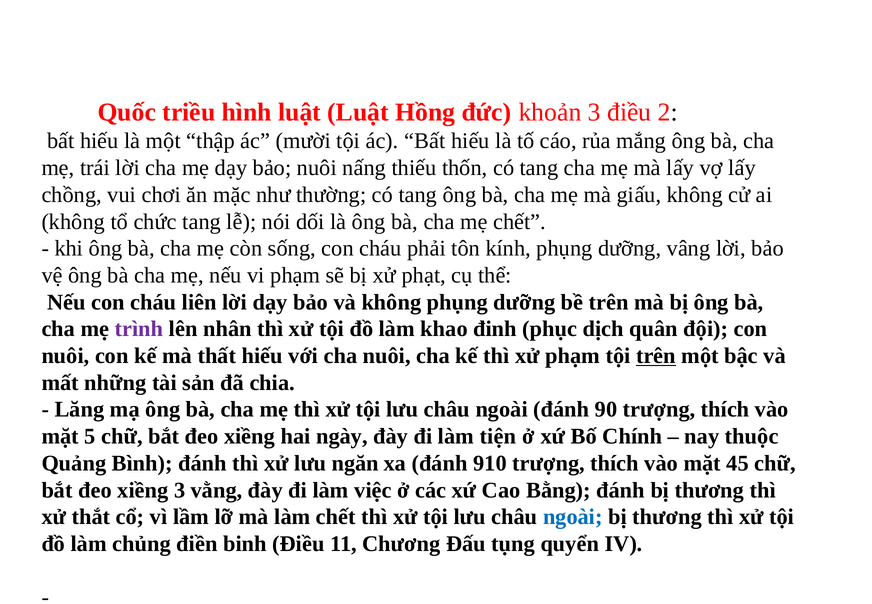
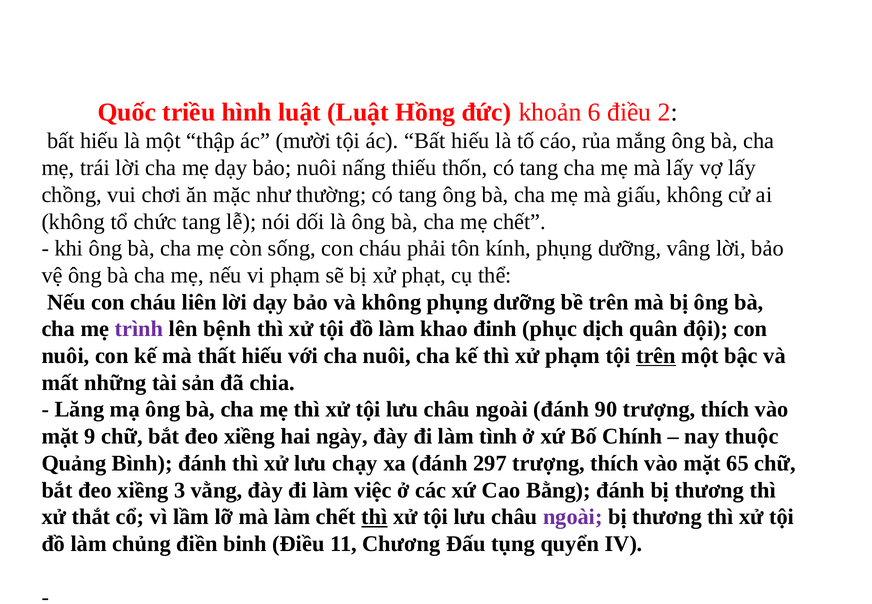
khoản 3: 3 -> 6 (594, 112)
nhân: nhân -> bệnh (227, 329)
5: 5 -> 9 (90, 436)
tiện: tiện -> tình (498, 436)
ngăn: ngăn -> chạy (355, 463)
910: 910 -> 297 (490, 463)
45: 45 -> 65 (738, 463)
thì underline: none -> present (374, 517)
ngoài colour: blue -> purple (573, 517)
